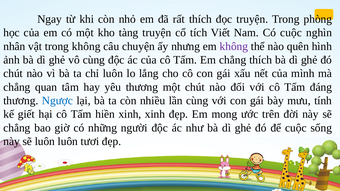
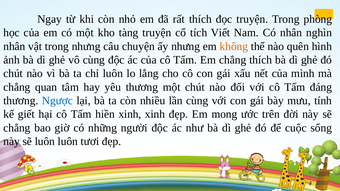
Có cuộc: cuộc -> nhân (291, 33)
trong không: không -> nhưng (86, 46)
không colour: purple -> orange (234, 46)
